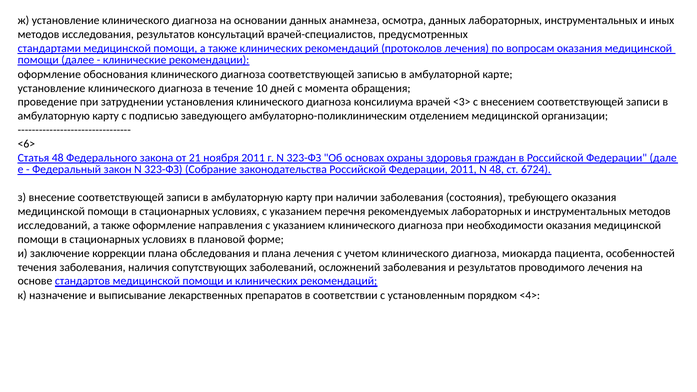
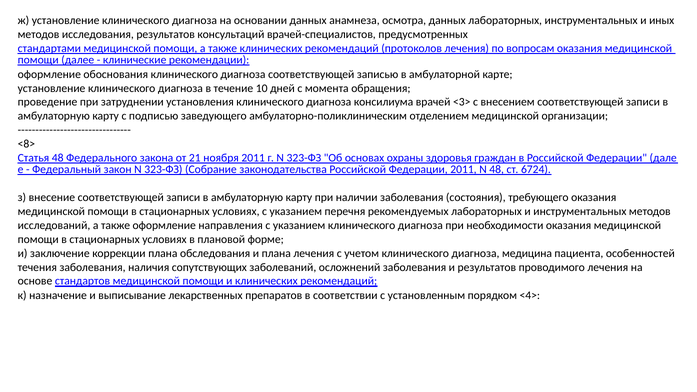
<6>: <6> -> <8> (26, 144)
миокарда: миокарда -> медицина (527, 253)
